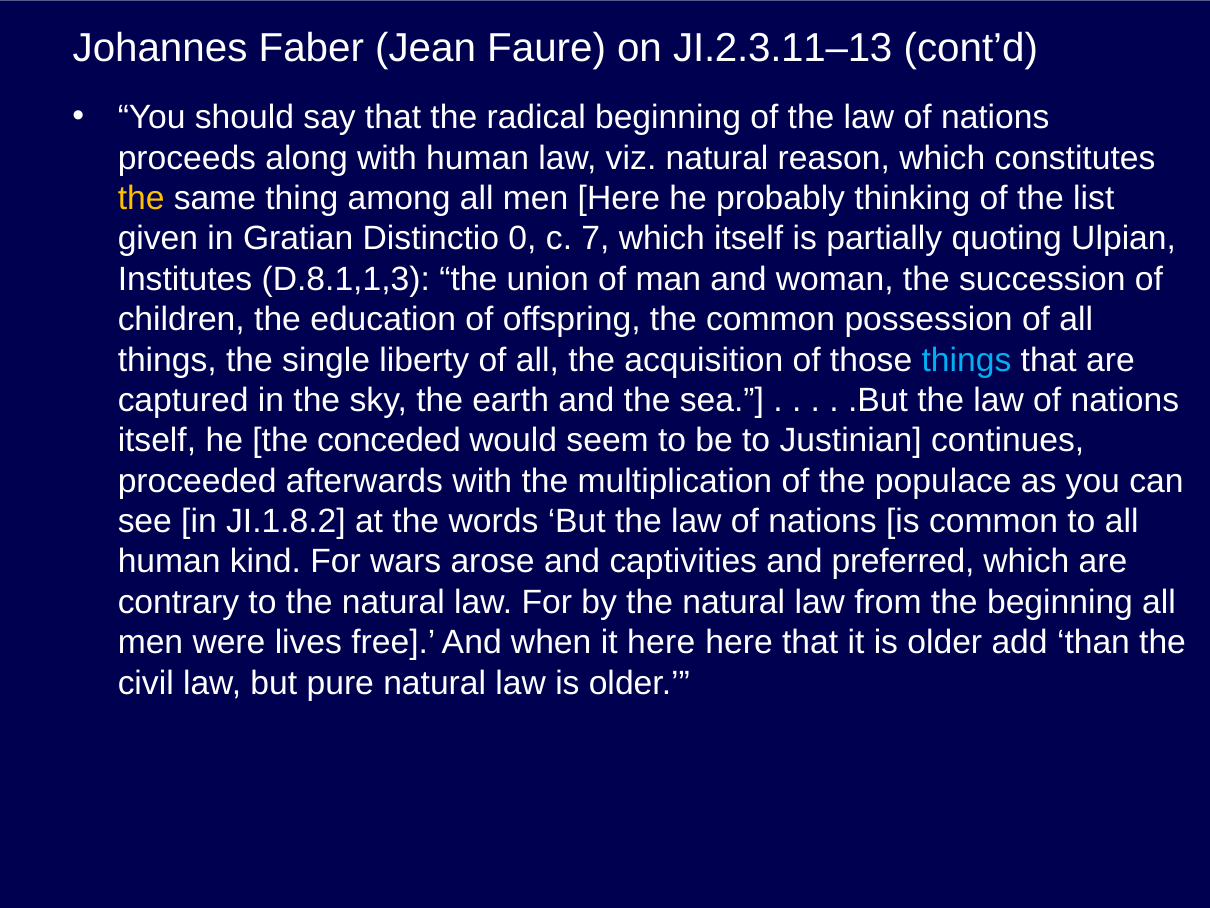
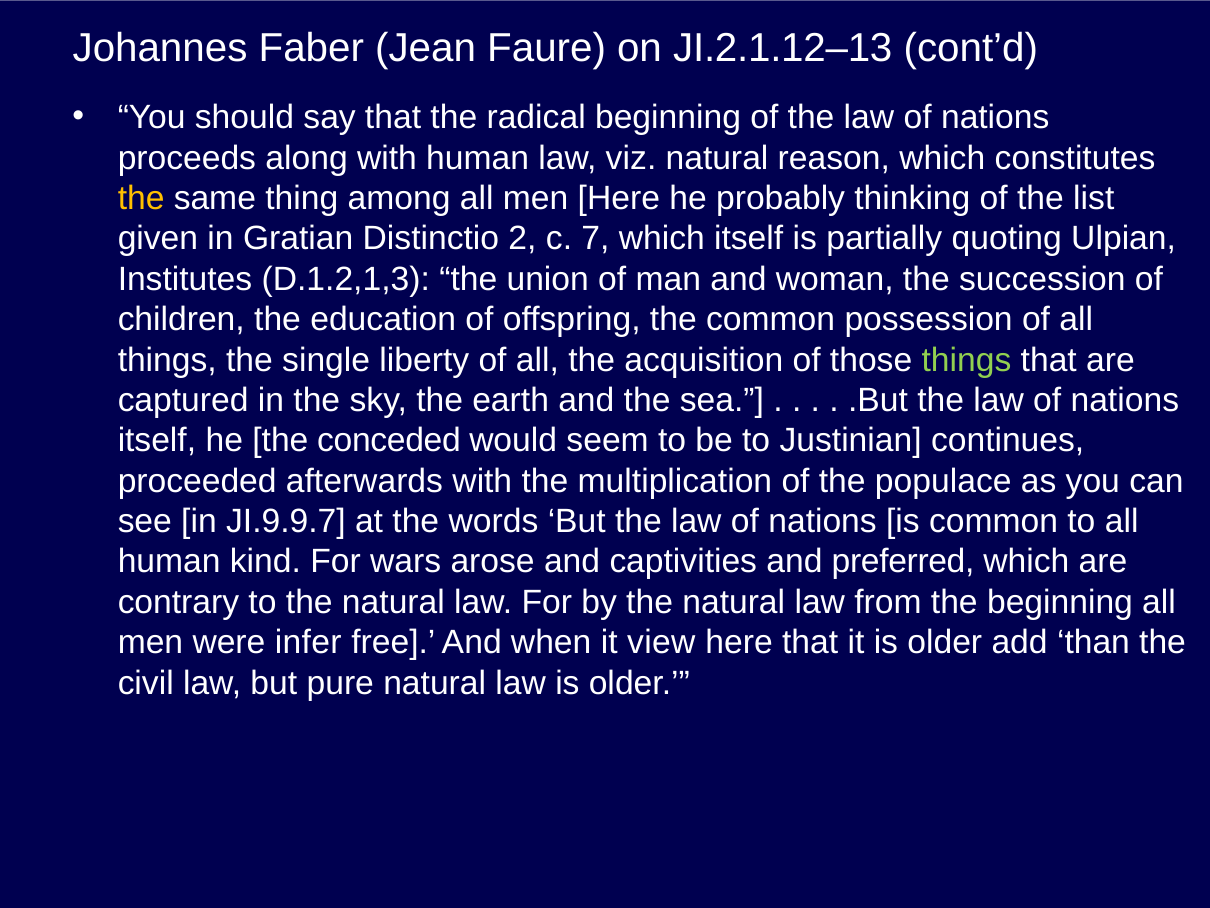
JI.2.3.11–13: JI.2.3.11–13 -> JI.2.1.12–13 (783, 48)
0: 0 -> 2 (522, 239)
D.8.1,1,3: D.8.1,1,3 -> D.1.2,1,3 (346, 279)
things colour: light blue -> light green (966, 360)
JI.1.8.2: JI.1.8.2 -> JI.9.9.7 (286, 521)
lives: lives -> infer (308, 642)
it here: here -> view (661, 642)
